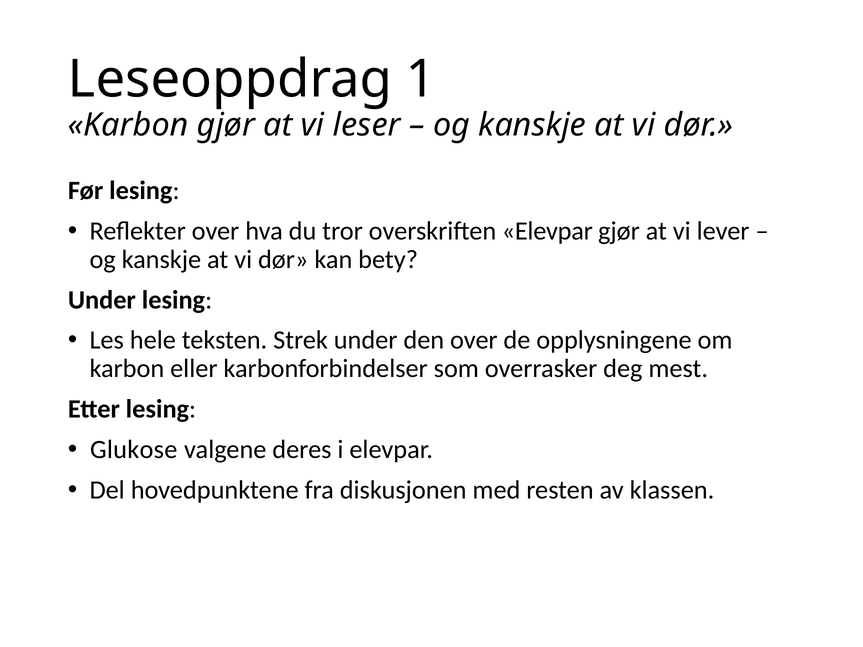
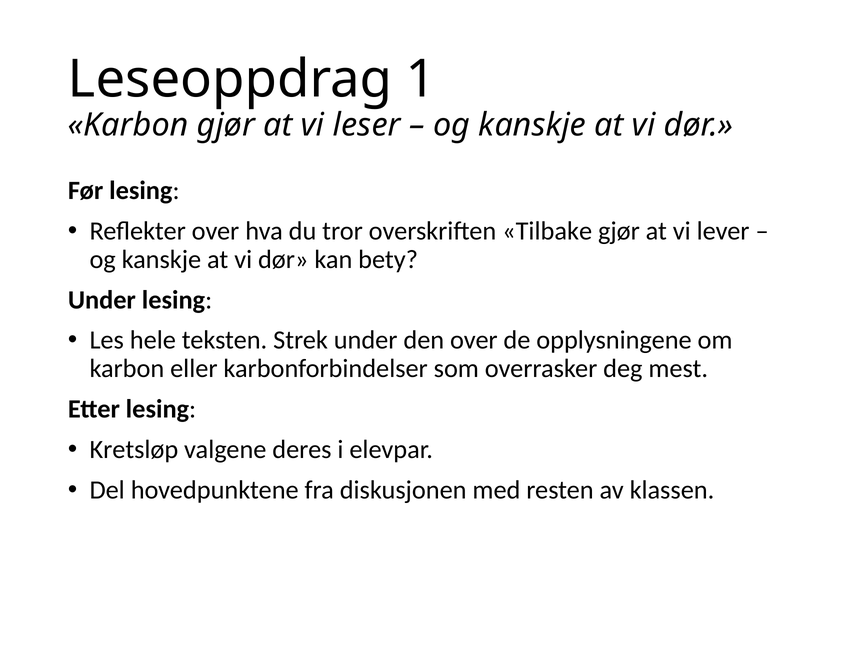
overskriften Elevpar: Elevpar -> Tilbake (547, 231)
Glukose: Glukose -> Kretsløp (134, 450)
